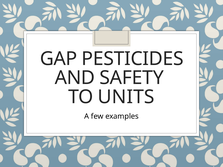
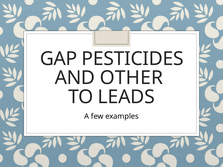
SAFETY: SAFETY -> OTHER (131, 78)
UNITS: UNITS -> LEADS (126, 97)
